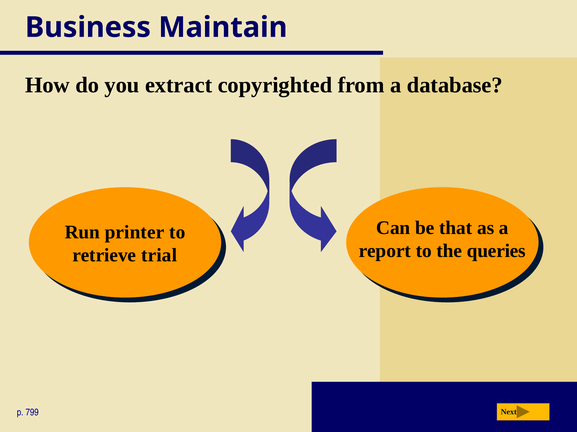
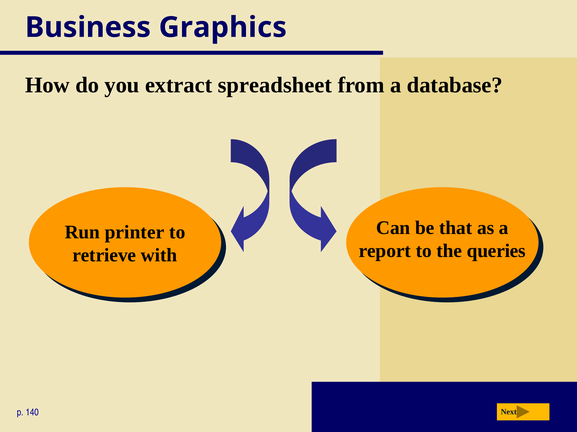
Maintain: Maintain -> Graphics (223, 27)
copyrighted: copyrighted -> spreadsheet (275, 85)
trial: trial -> with (159, 256)
799: 799 -> 140 (32, 413)
